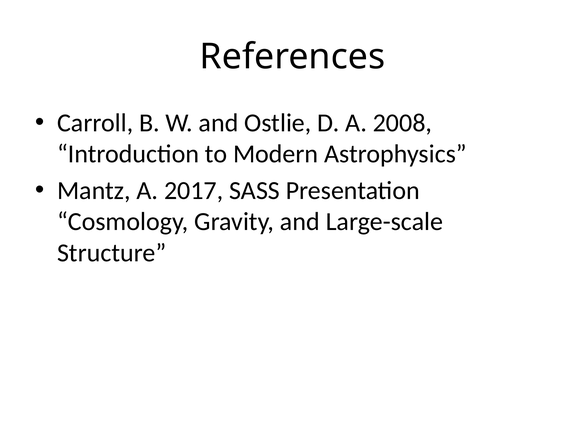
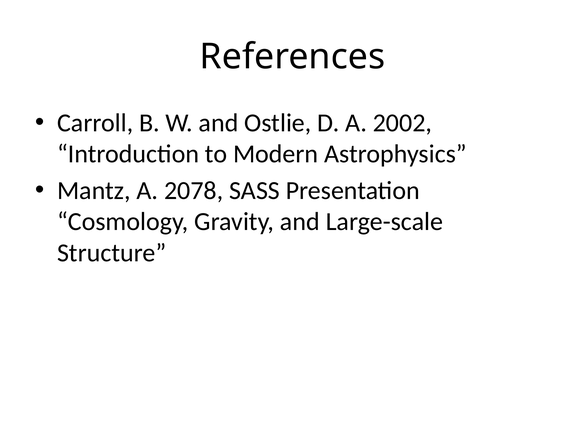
2008: 2008 -> 2002 (402, 123)
2017: 2017 -> 2078 (194, 190)
